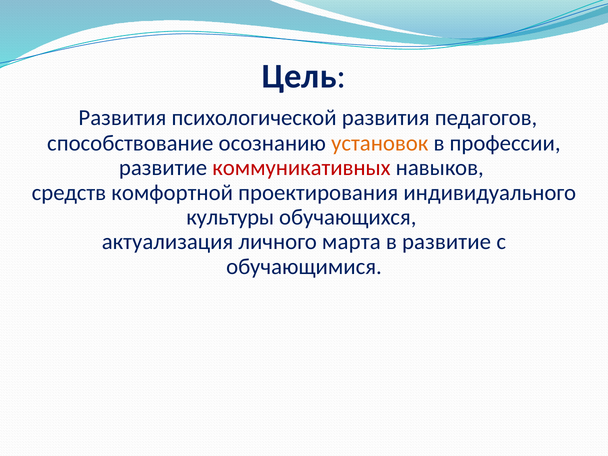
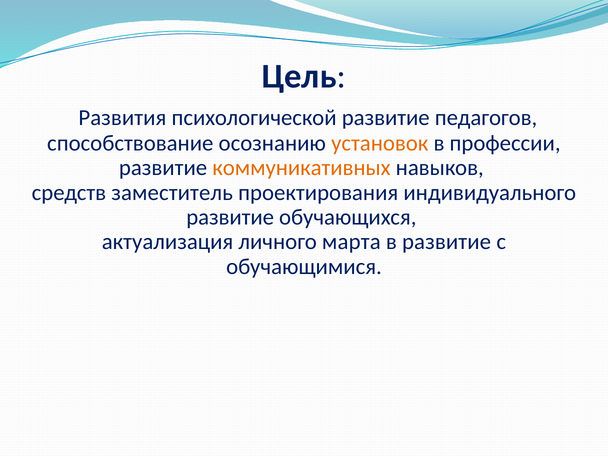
психологической развития: развития -> развитие (386, 118)
коммуникативных colour: red -> orange (301, 168)
комфортной: комфортной -> заместитель (172, 193)
культуры: культуры -> развитие (230, 217)
